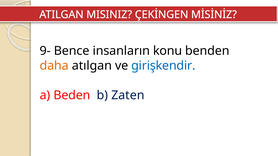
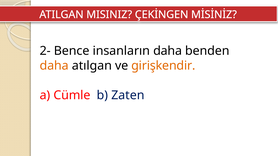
9-: 9- -> 2- (45, 51)
insanların konu: konu -> daha (168, 51)
girişkendir colour: blue -> orange (163, 66)
Beden: Beden -> Cümle (72, 95)
